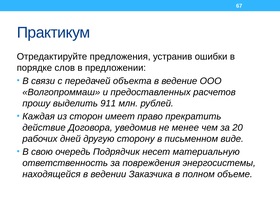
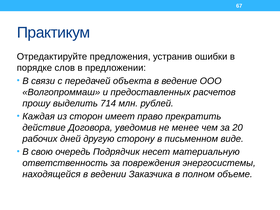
911: 911 -> 714 (108, 103)
